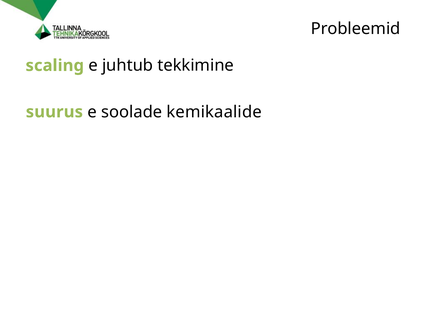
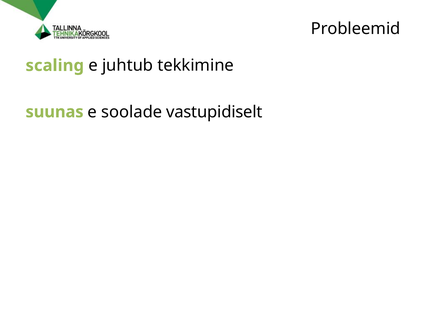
suurus: suurus -> suunas (55, 112)
kemikaalide: kemikaalide -> vastupidiselt (214, 112)
